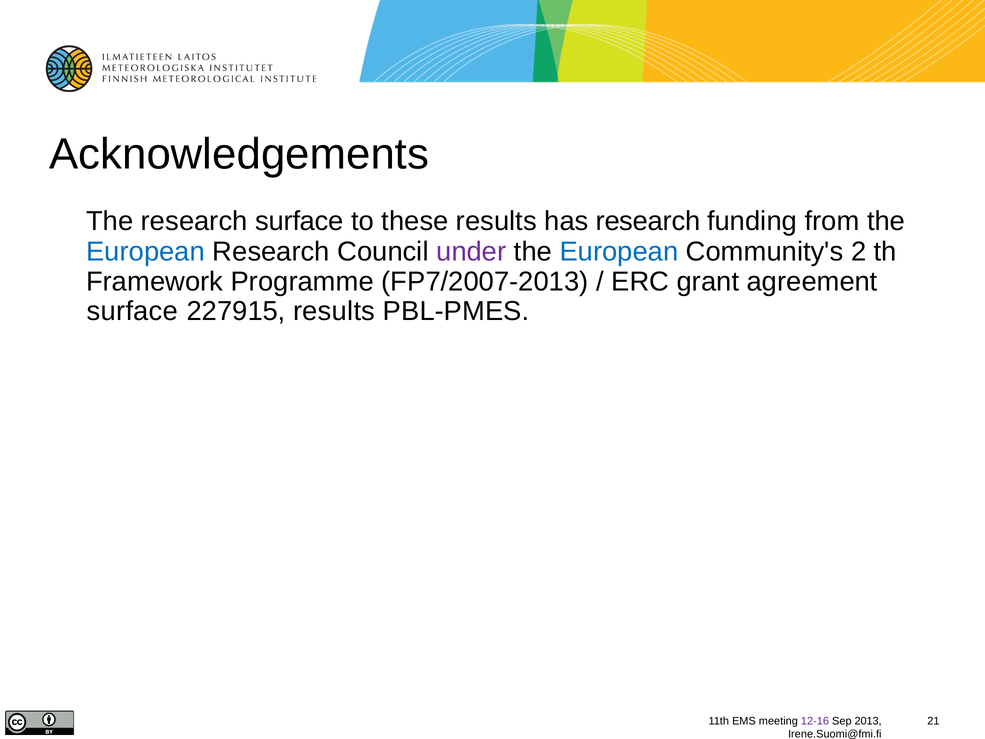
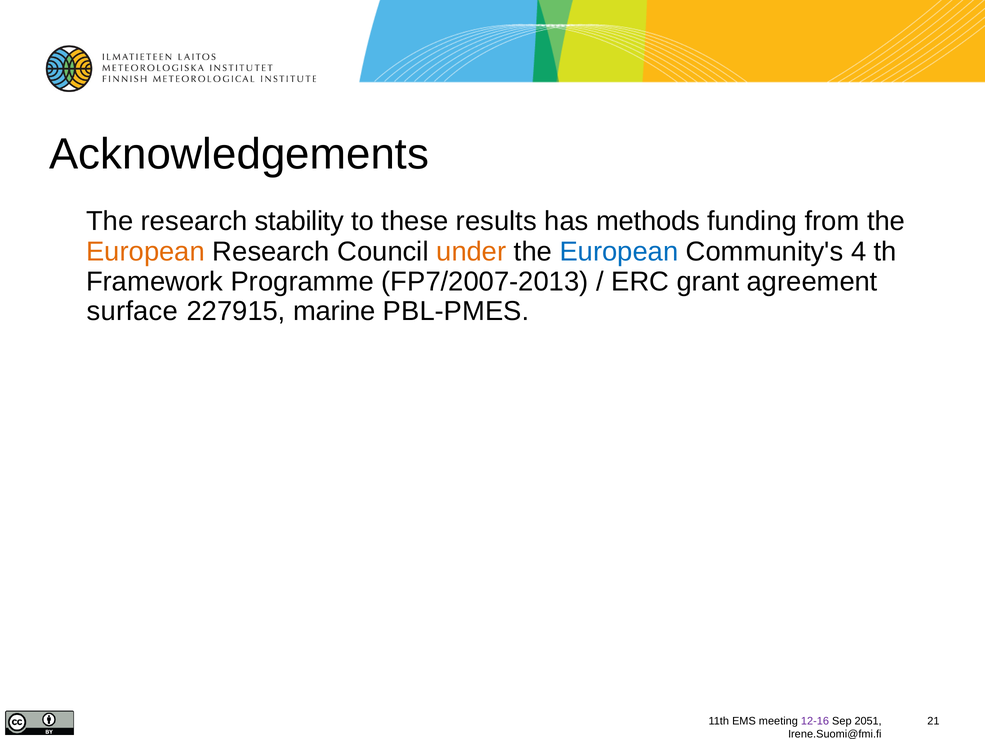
research surface: surface -> stability (299, 221)
has research: research -> methods (648, 221)
European colour: blue -> orange (146, 252)
under colour: purple -> orange (471, 252)
2: 2 -> 4 (859, 252)
227915 results: results -> marine (334, 311)
2013: 2013 -> 2051 (868, 721)
